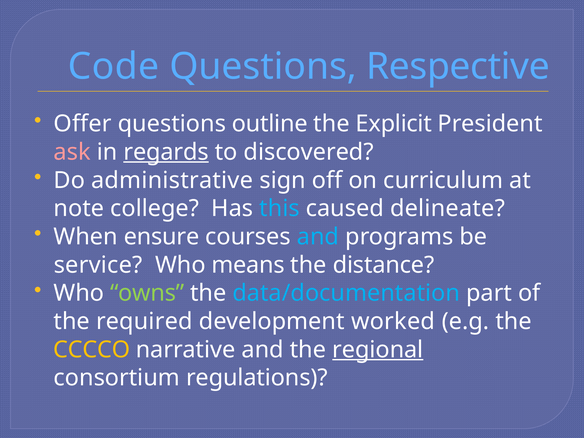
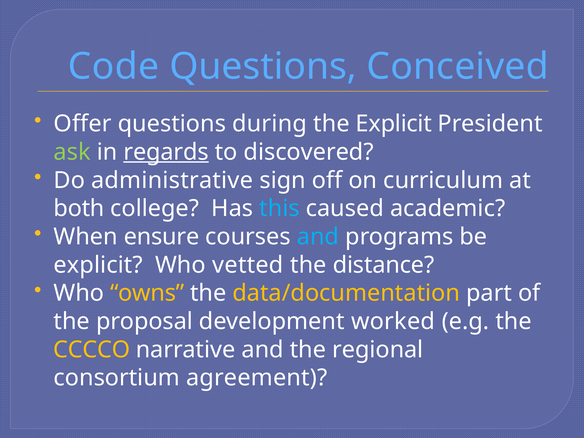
Respective: Respective -> Conceived (458, 67)
outline: outline -> during (270, 124)
ask colour: pink -> light green (72, 152)
note: note -> both (79, 208)
delineate: delineate -> academic (448, 208)
service: service -> explicit (98, 265)
means: means -> vetted (248, 265)
owns colour: light green -> yellow (147, 293)
data/documentation colour: light blue -> yellow (346, 293)
required: required -> proposal (144, 321)
regional underline: present -> none (378, 350)
regulations: regulations -> agreement (257, 378)
